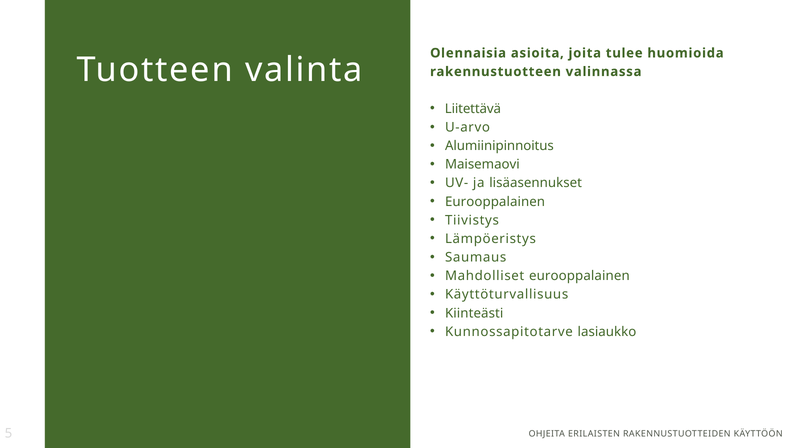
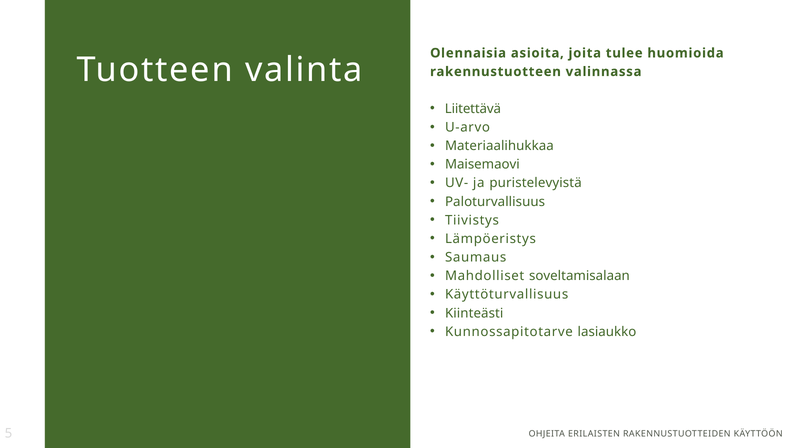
Alumiinipinnoitus: Alumiinipinnoitus -> Materiaalihukkaa (499, 146)
lisäasennukset: lisäasennukset -> puristelevyistä (536, 183)
Eurooppalainen: Eurooppalainen -> Paloturvallisuus (495, 202)
Mahdolliset eurooppalainen: eurooppalainen -> soveltamisalaan (579, 276)
